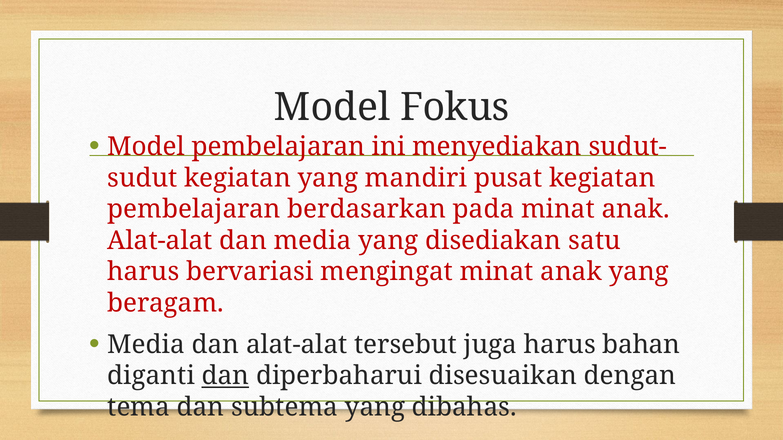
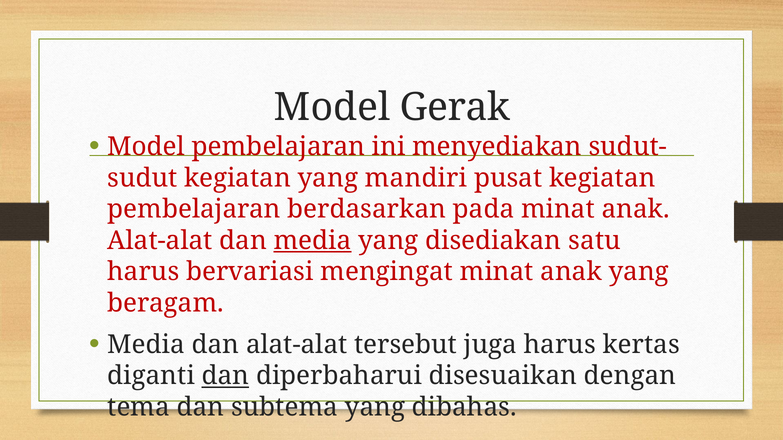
Fokus: Fokus -> Gerak (455, 108)
media underline: none -> present (313, 241)
bahan: bahan -> kertas (641, 345)
